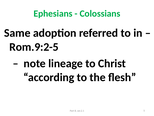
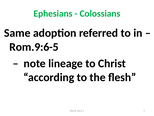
Rom.9:2-5: Rom.9:2-5 -> Rom.9:6-5 (34, 47)
